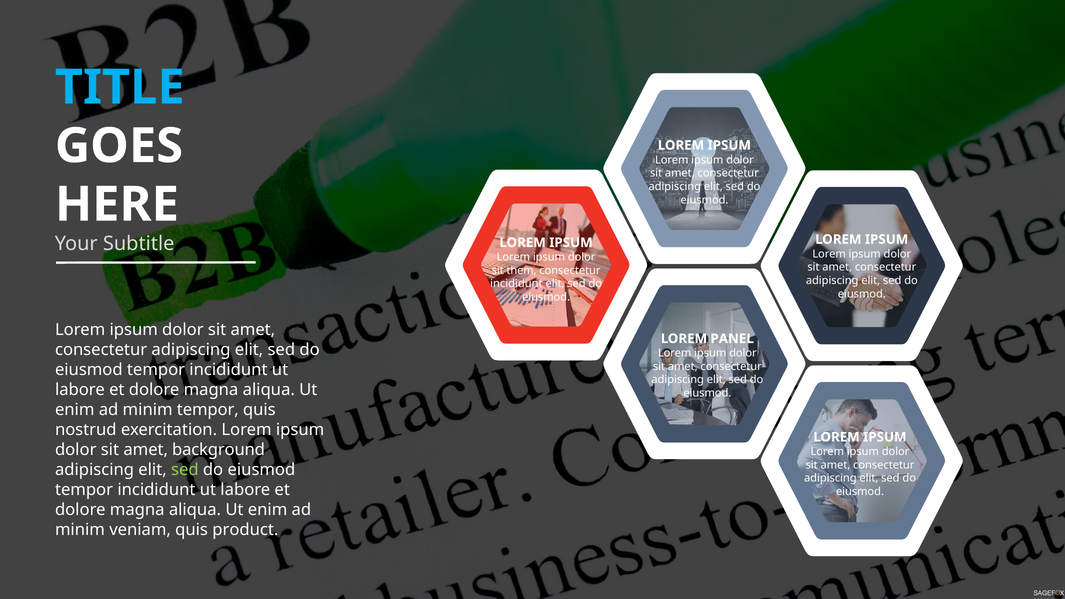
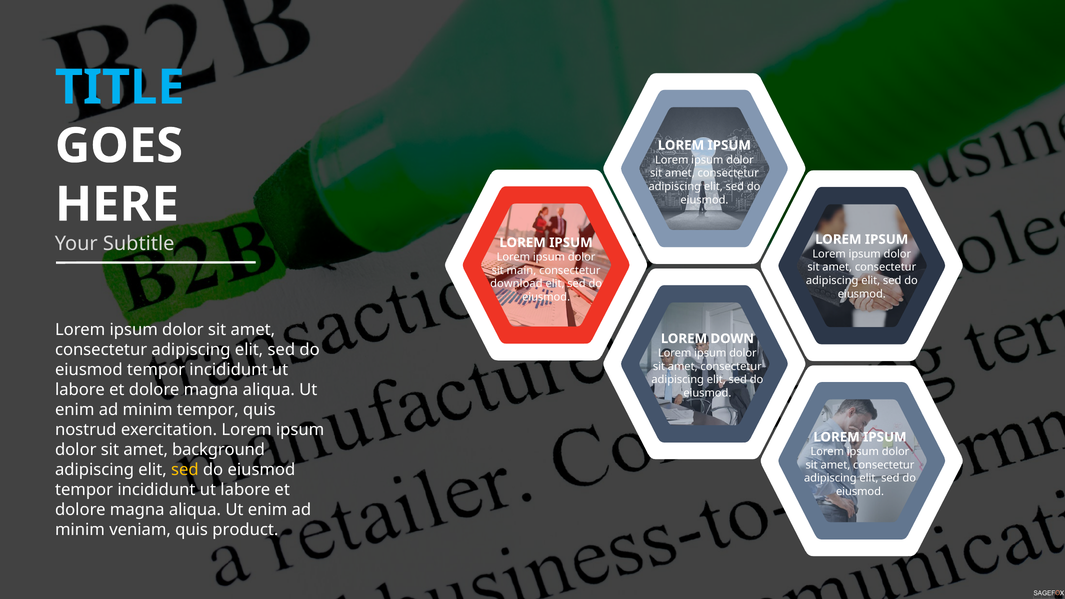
them: them -> main (521, 270)
incididunt: incididunt -> download (516, 284)
PANEL: PANEL -> DOWN (732, 339)
sed colour: light green -> yellow (185, 470)
